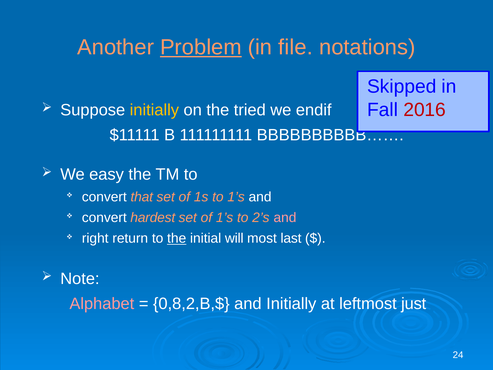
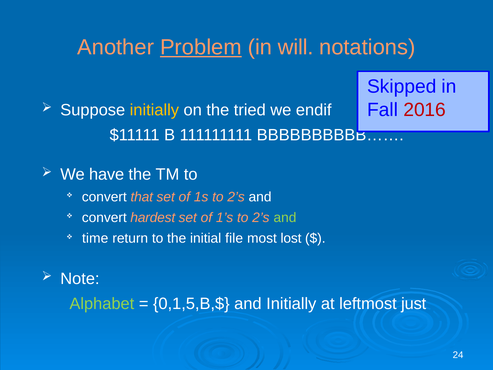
file: file -> will (296, 47)
easy: easy -> have (107, 174)
1s to 1’s: 1’s -> 2’s (236, 197)
and colour: pink -> light green (285, 217)
right: right -> time (95, 238)
the underline: present -> none (177, 238)
will: will -> file (234, 238)
last: last -> lost (291, 238)
Alphabet colour: pink -> light green (102, 303)
0,8,2,B,$: 0,8,2,B,$ -> 0,1,5,B,$ (191, 303)
